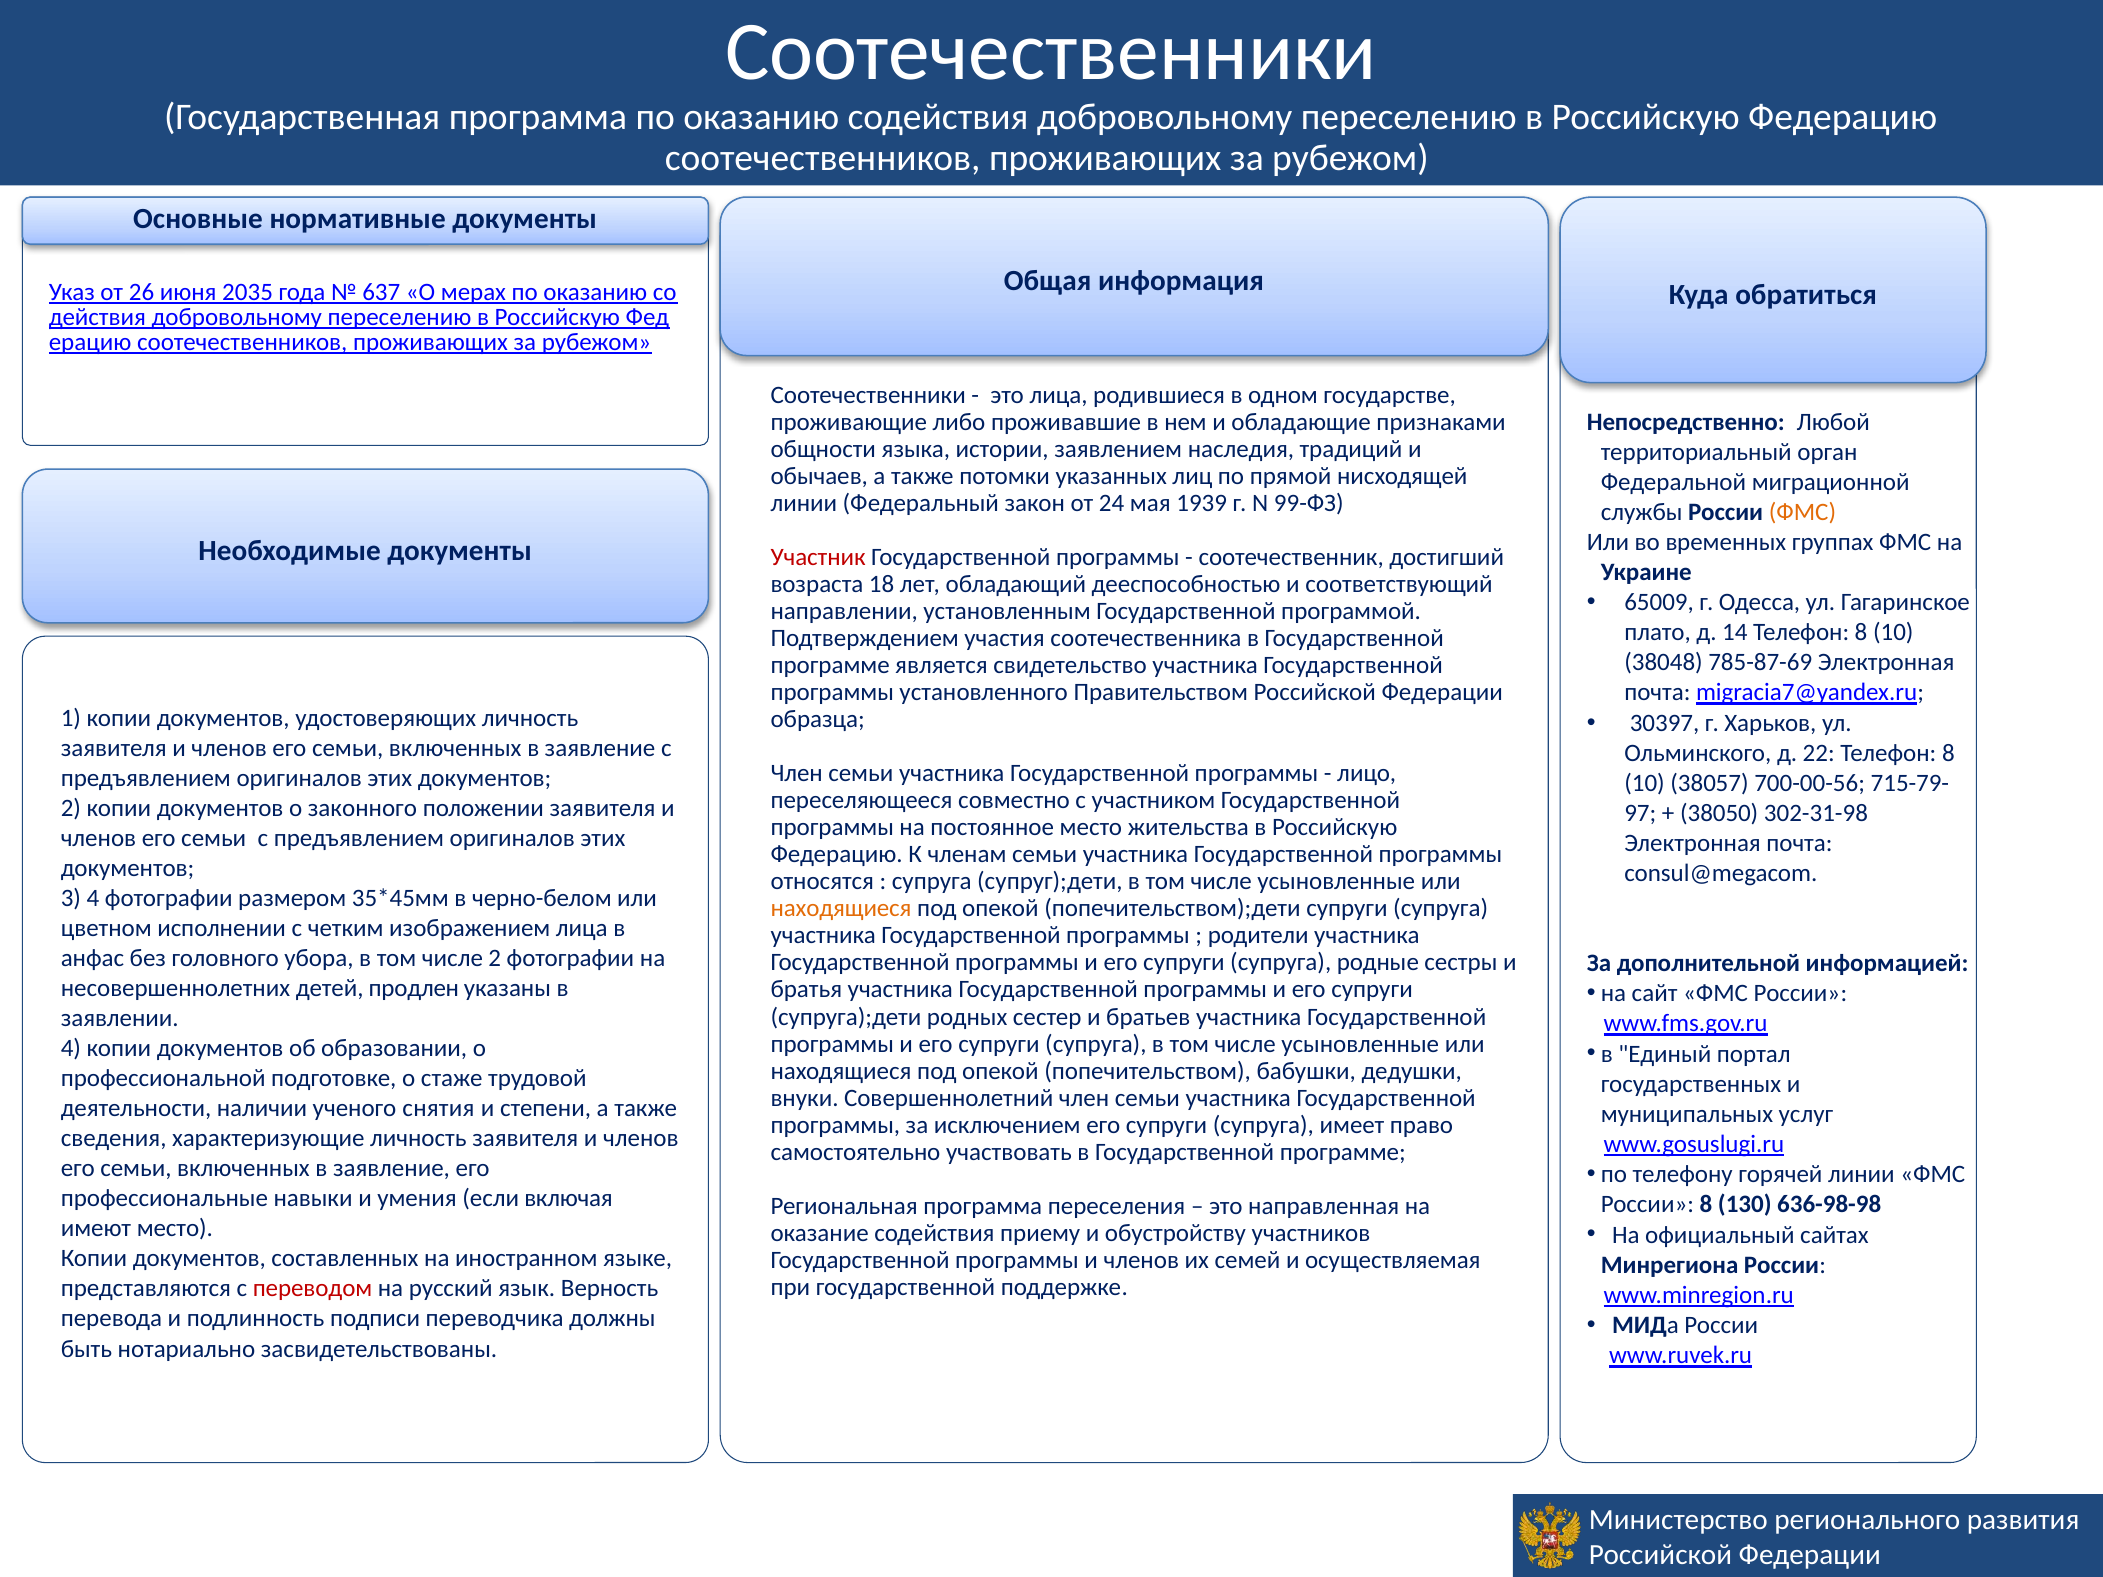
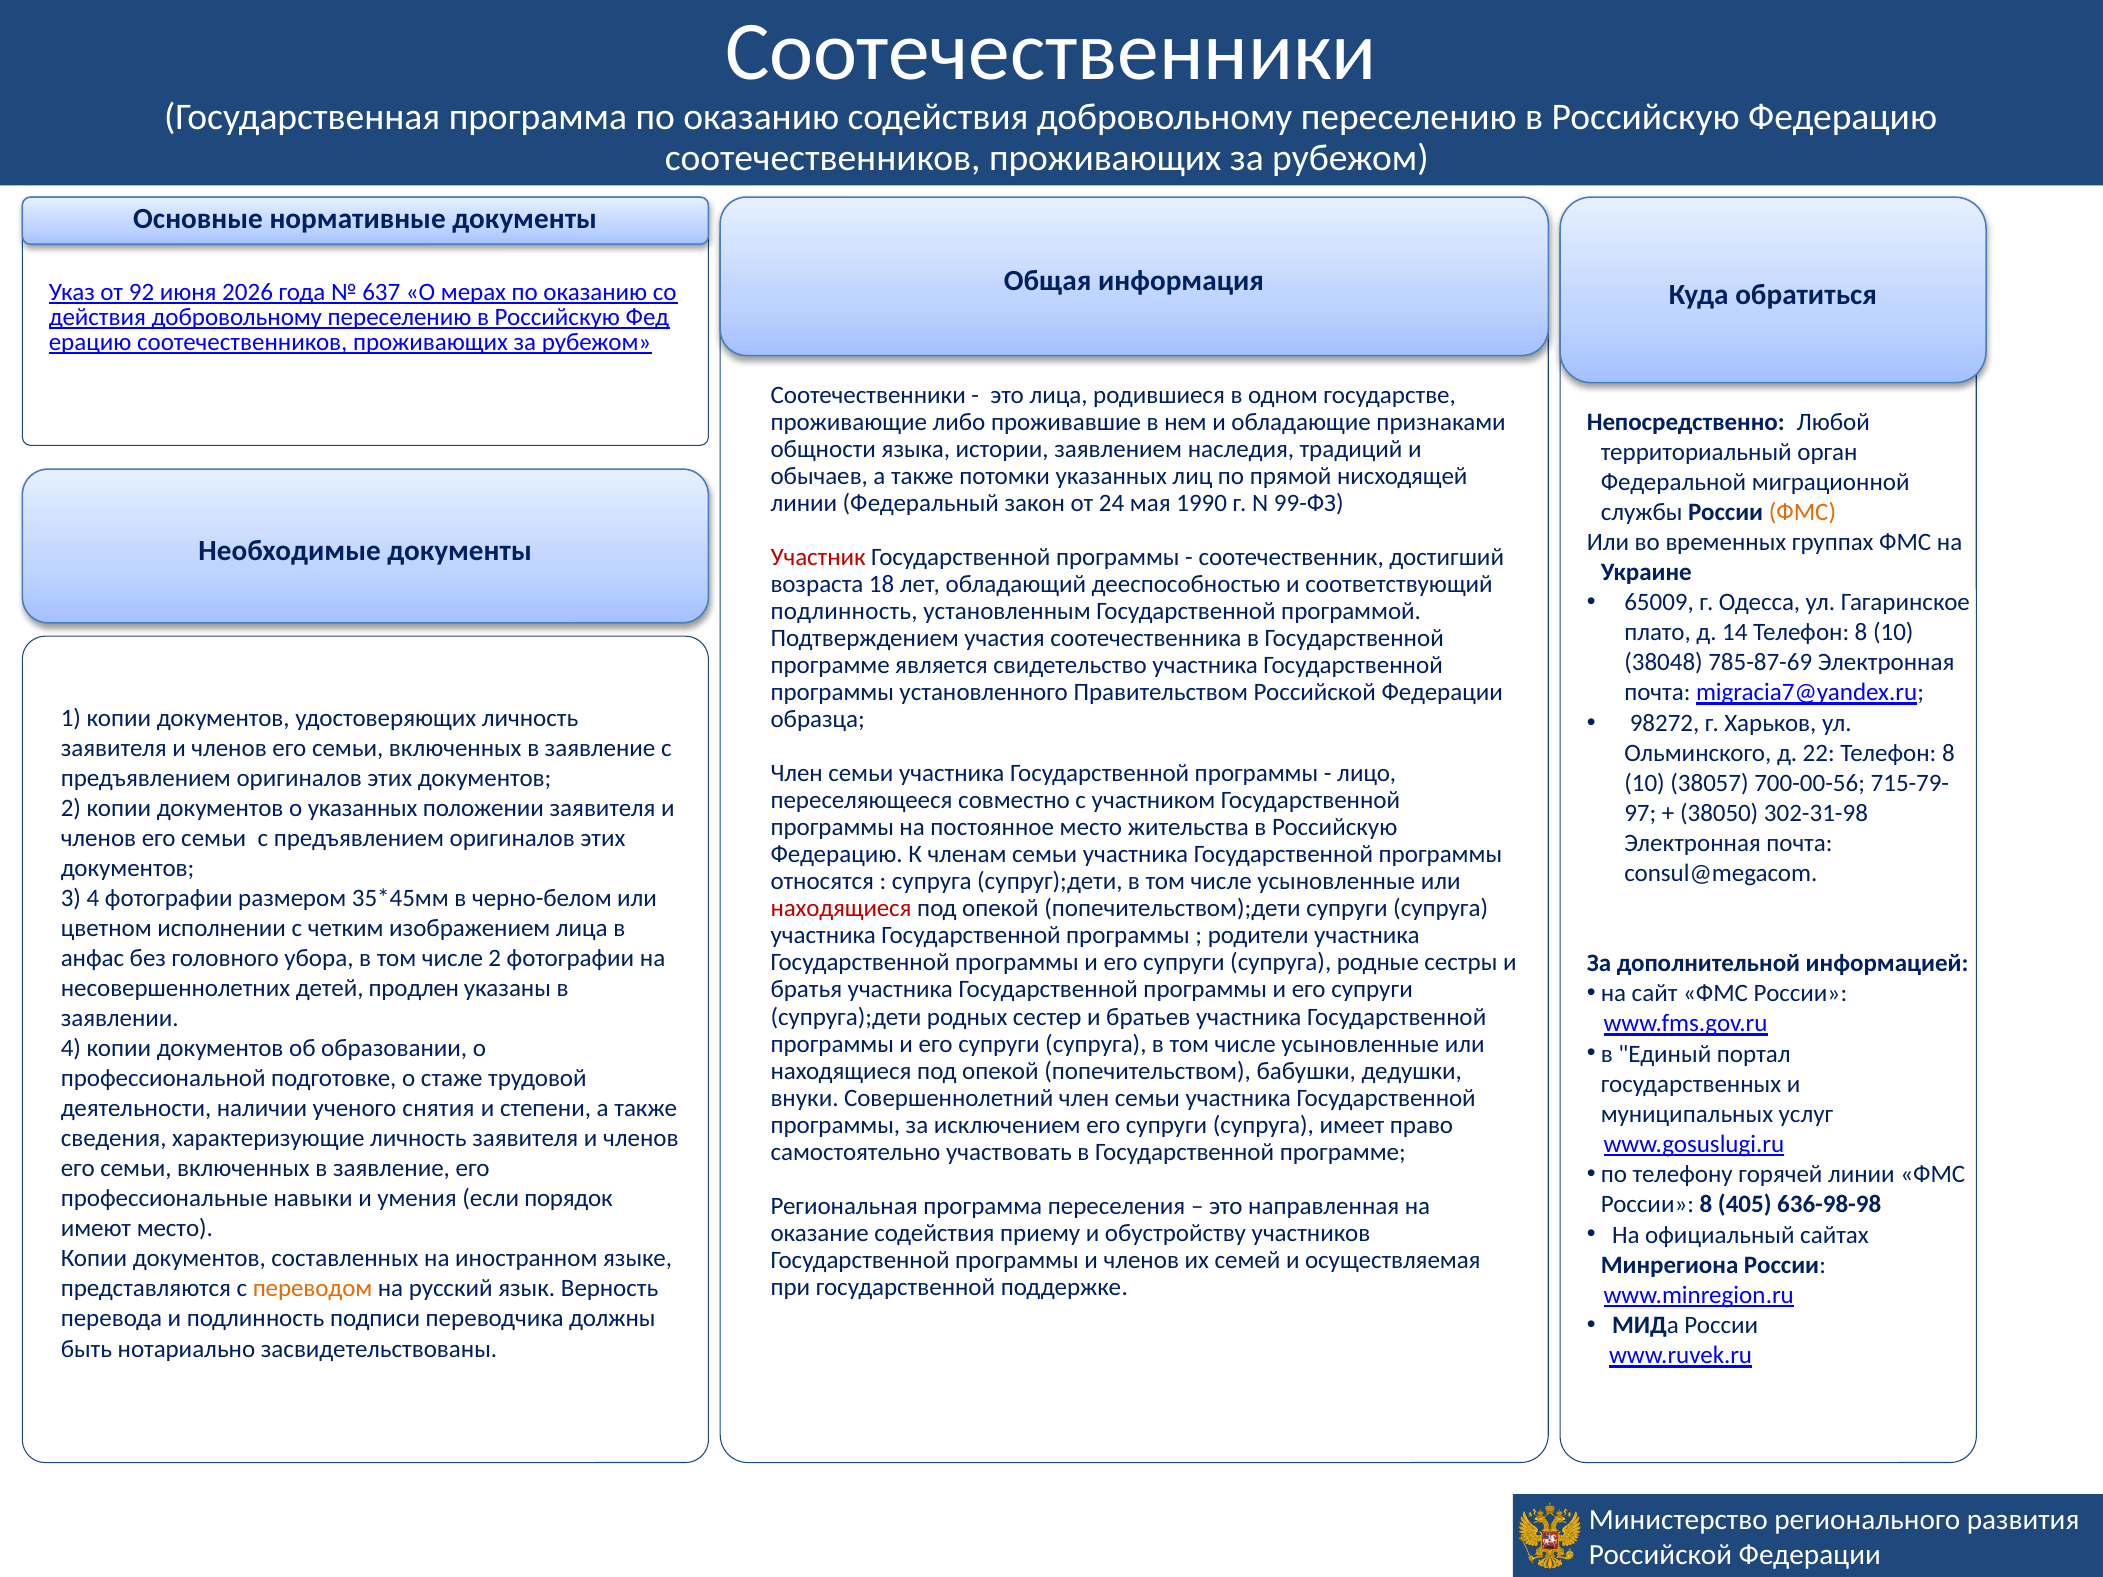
26: 26 -> 92 (142, 292)
2035: 2035 -> 2026 (248, 292)
1939: 1939 -> 1990 (1202, 503)
направлении: направлении -> подлинность (844, 612)
30397: 30397 -> 98272 (1665, 723)
о законного: законного -> указанных (363, 808)
находящиеся colour: orange -> red (841, 909)
включая: включая -> порядок (568, 1199)
130: 130 -> 405 (1745, 1205)
переводом colour: red -> orange (313, 1289)
